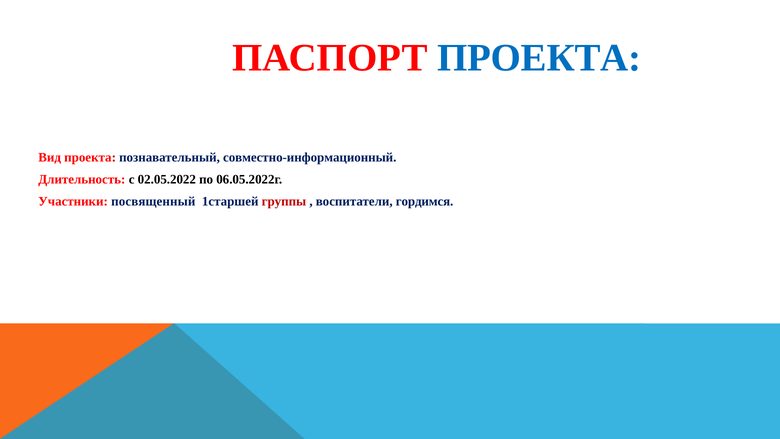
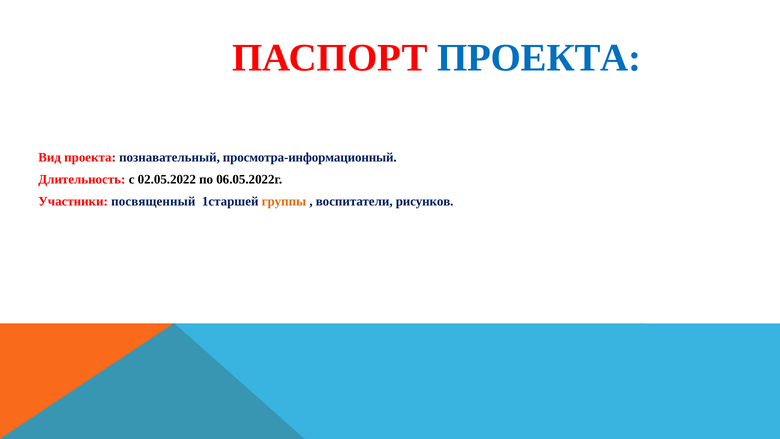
совместно-информационный: совместно-информационный -> просмотра-информационный (310, 157)
группы colour: red -> orange (284, 201)
гордимся: гордимся -> рисунков (425, 201)
